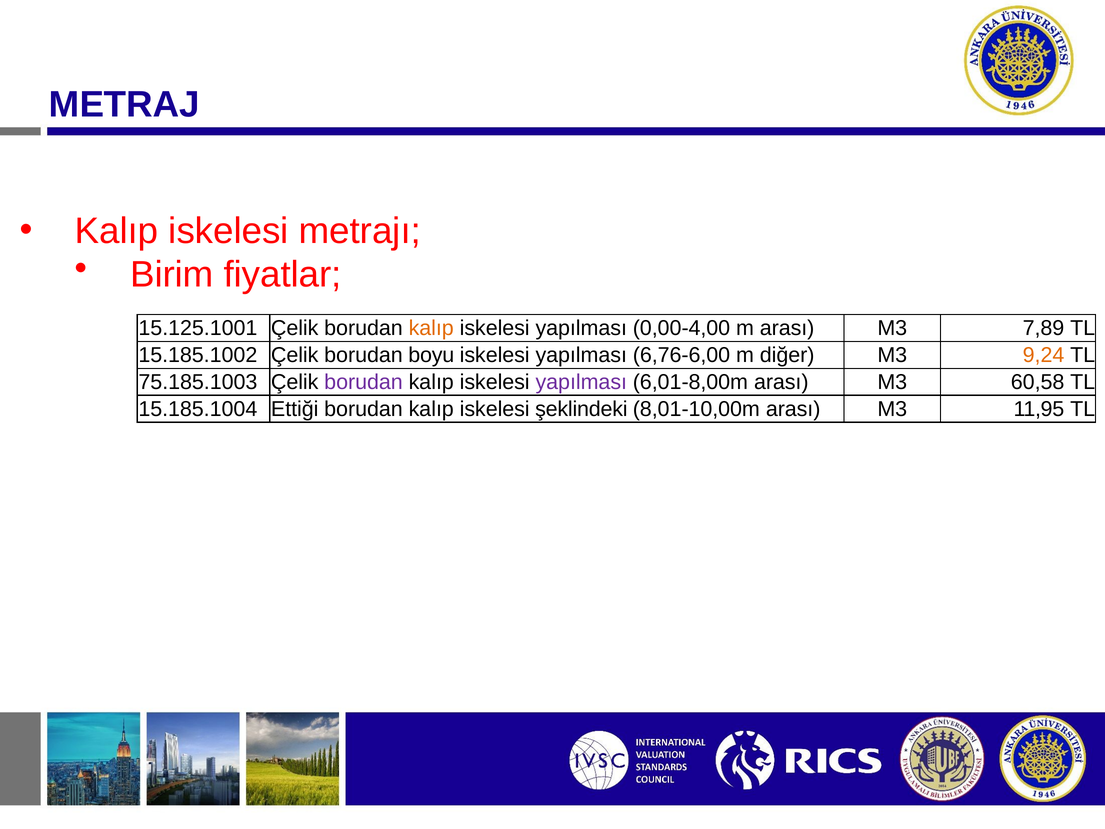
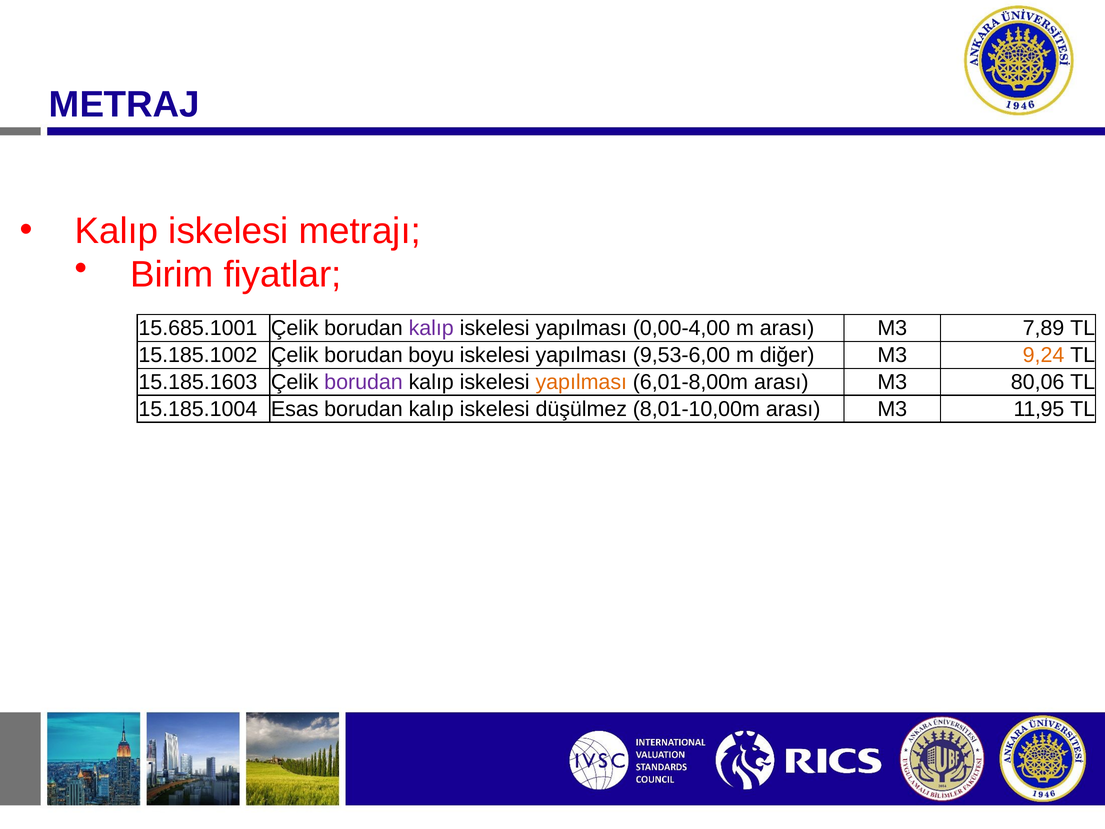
15.125.1001: 15.125.1001 -> 15.685.1001 (198, 328)
kalıp colour: orange -> purple (431, 328)
6,76-6,00: 6,76-6,00 -> 9,53-6,00 (681, 355)
75.185.1003: 75.185.1003 -> 15.185.1603 (198, 382)
yapılması colour: purple -> orange (581, 382)
60,58: 60,58 -> 80,06 (1038, 382)
Ettiği: Ettiği -> Esas (295, 409)
şeklindeki: şeklindeki -> düşülmez (581, 409)
